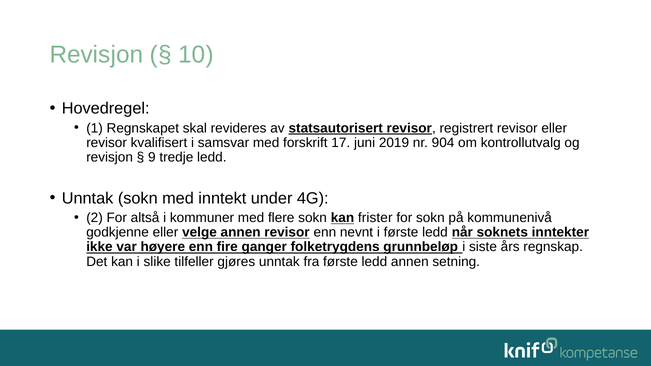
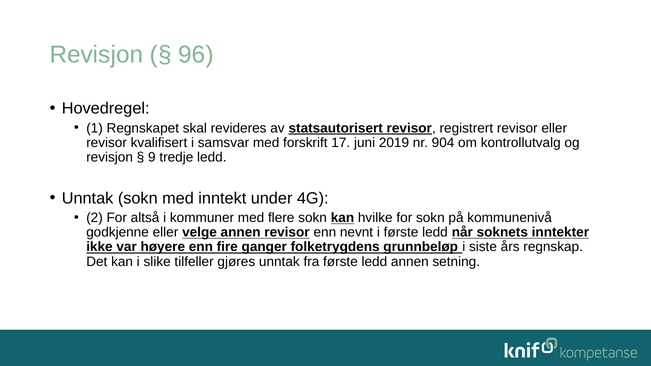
10: 10 -> 96 (196, 55)
frister: frister -> hvilke (375, 218)
